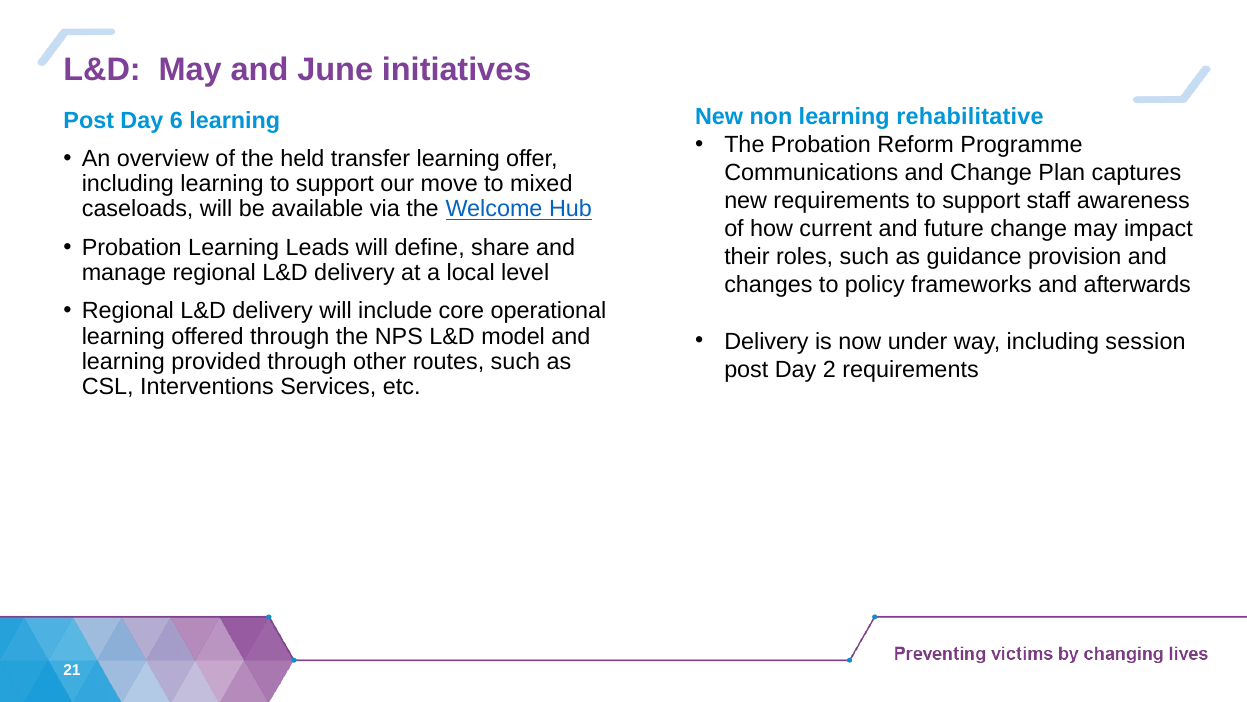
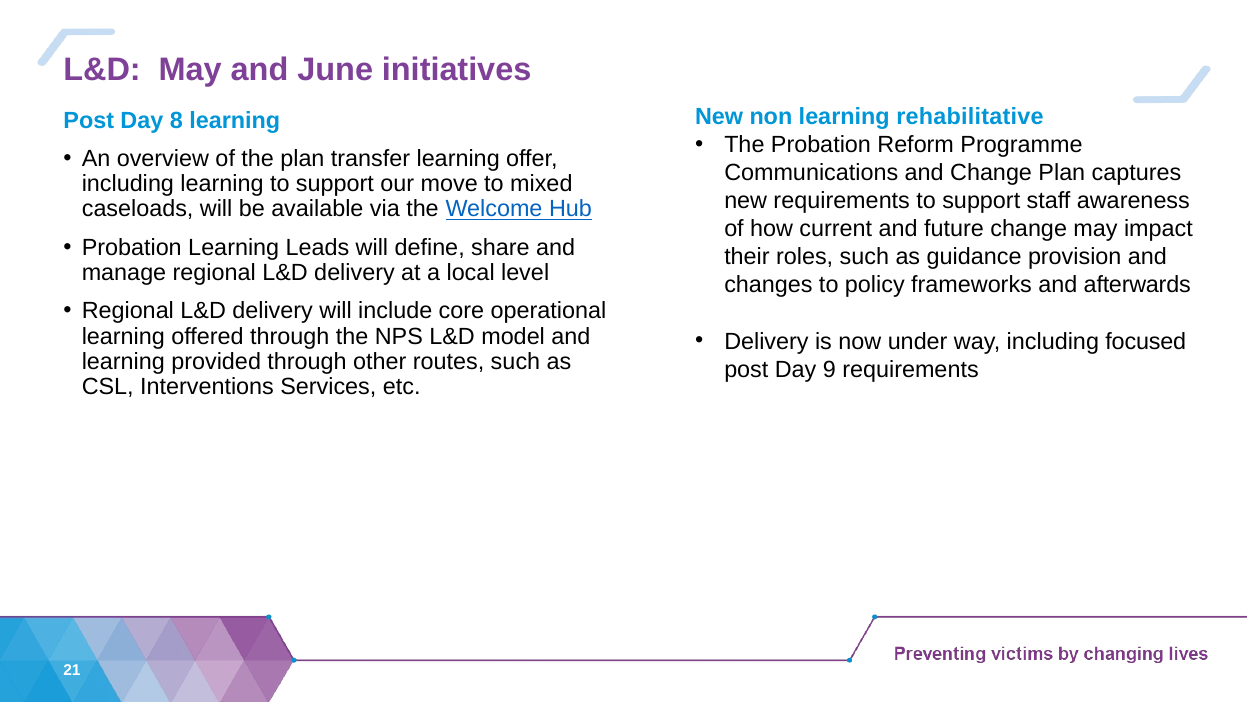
6: 6 -> 8 (176, 120)
the held: held -> plan (302, 159)
session: session -> focused (1146, 341)
2: 2 -> 9 (829, 369)
